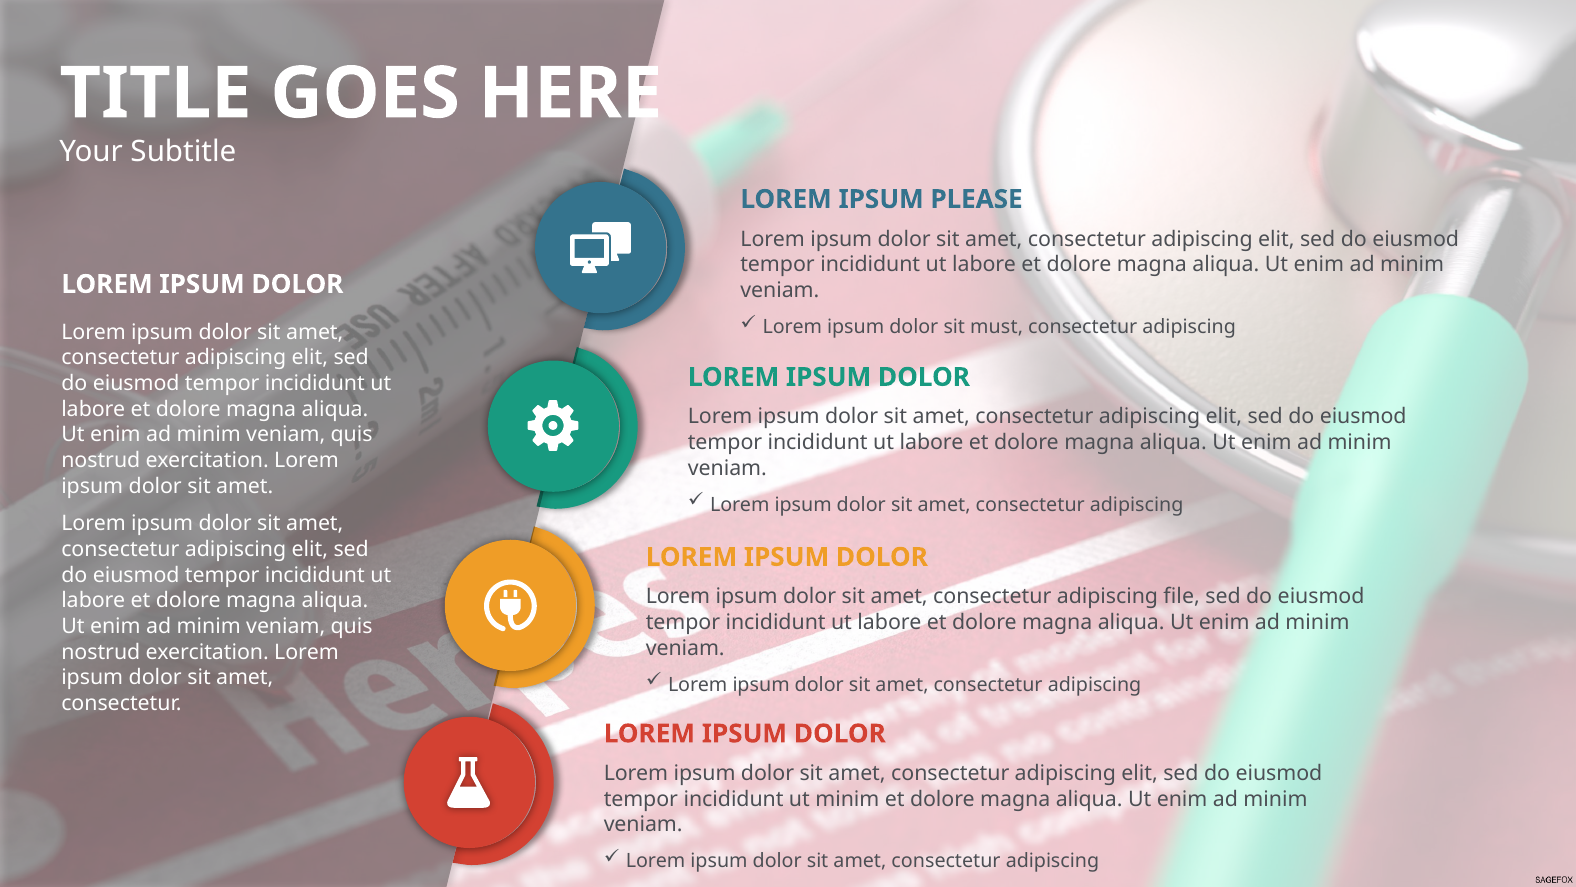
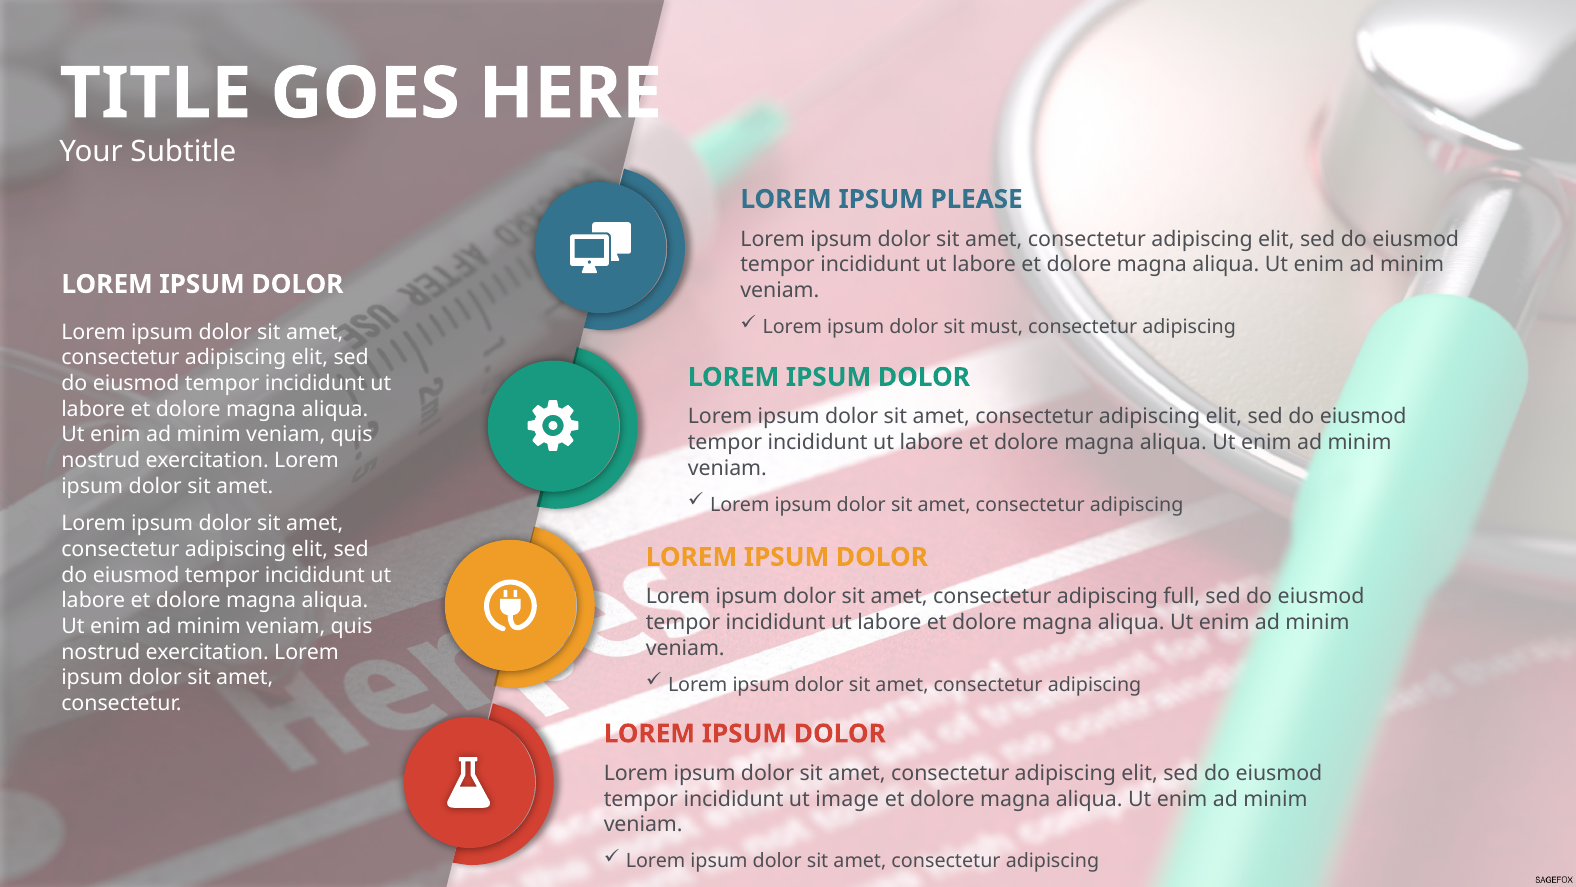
file: file -> full (1182, 597)
ut minim: minim -> image (847, 799)
